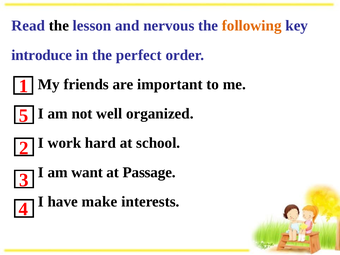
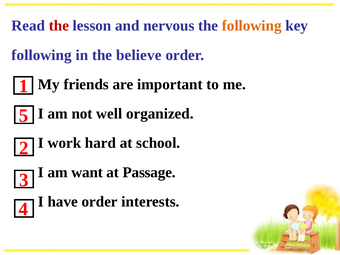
the colour: black -> red (59, 26)
introduce: introduce -> following (42, 55)
perfect: perfect -> believe (139, 55)
have make: make -> order (100, 202)
